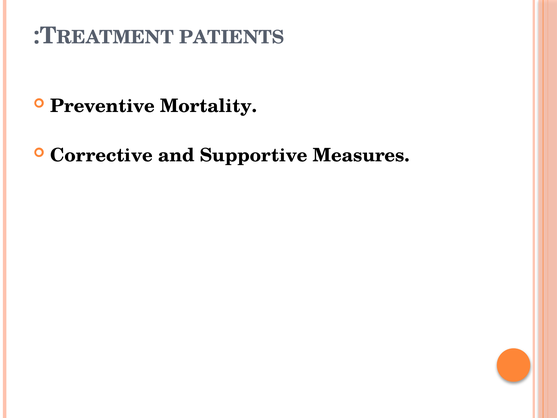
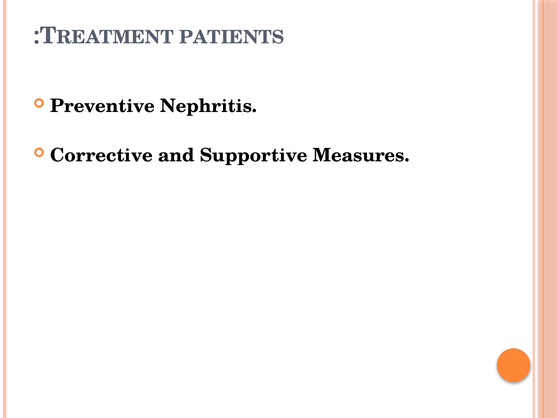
Mortality: Mortality -> Nephritis (209, 106)
